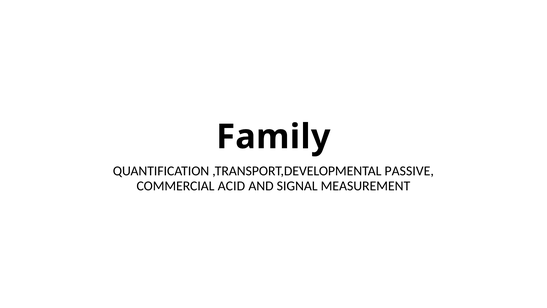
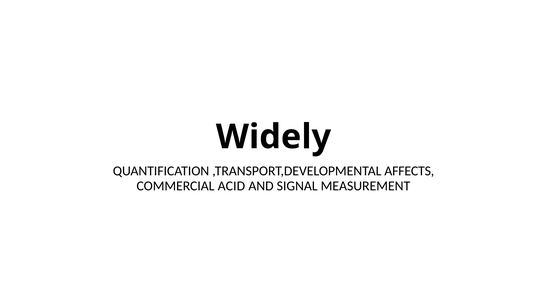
Family: Family -> Widely (273, 137)
PASSIVE: PASSIVE -> AFFECTS (409, 171)
